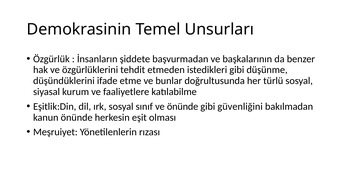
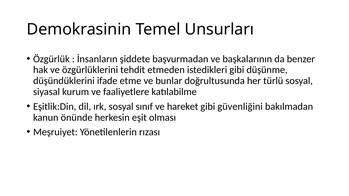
ve önünde: önünde -> hareket (183, 107)
